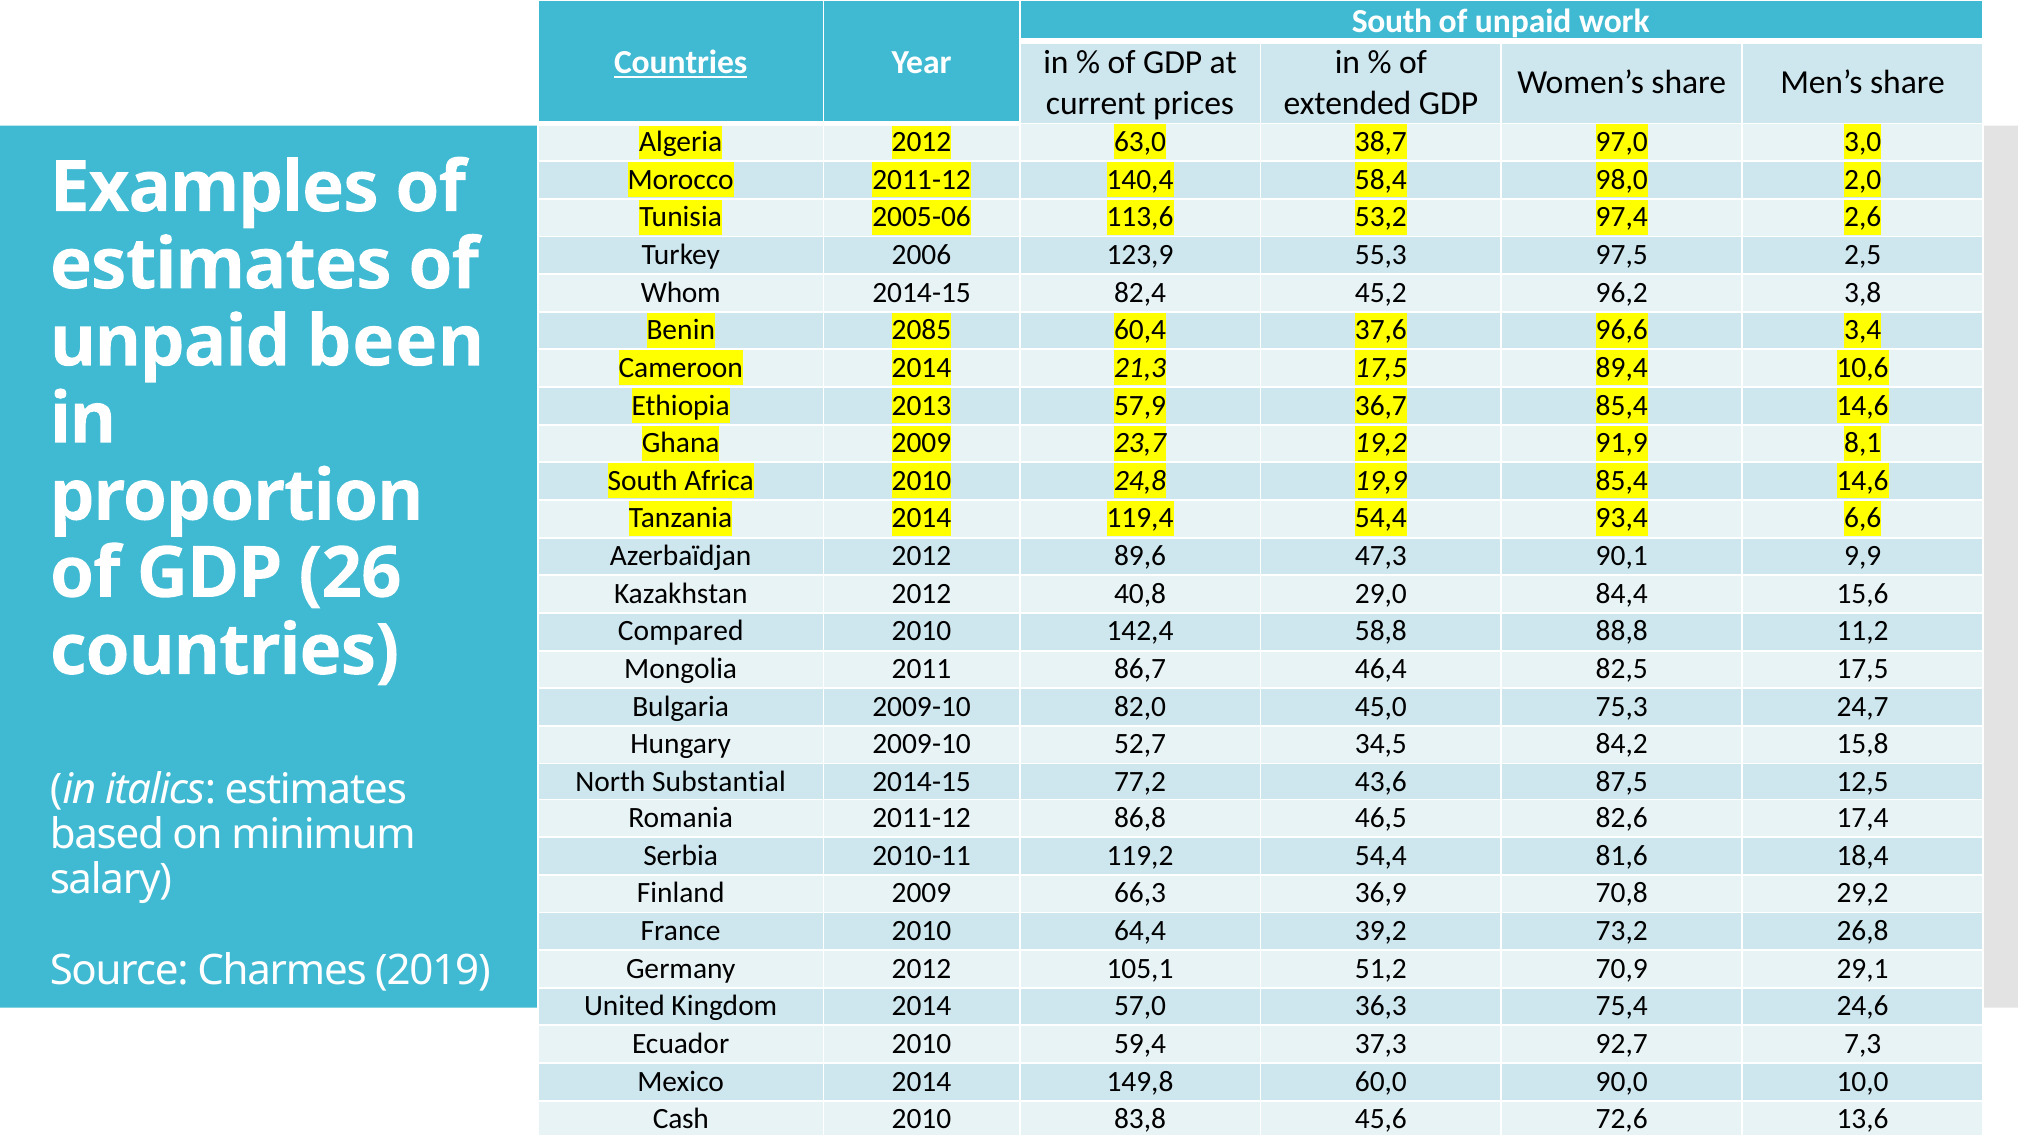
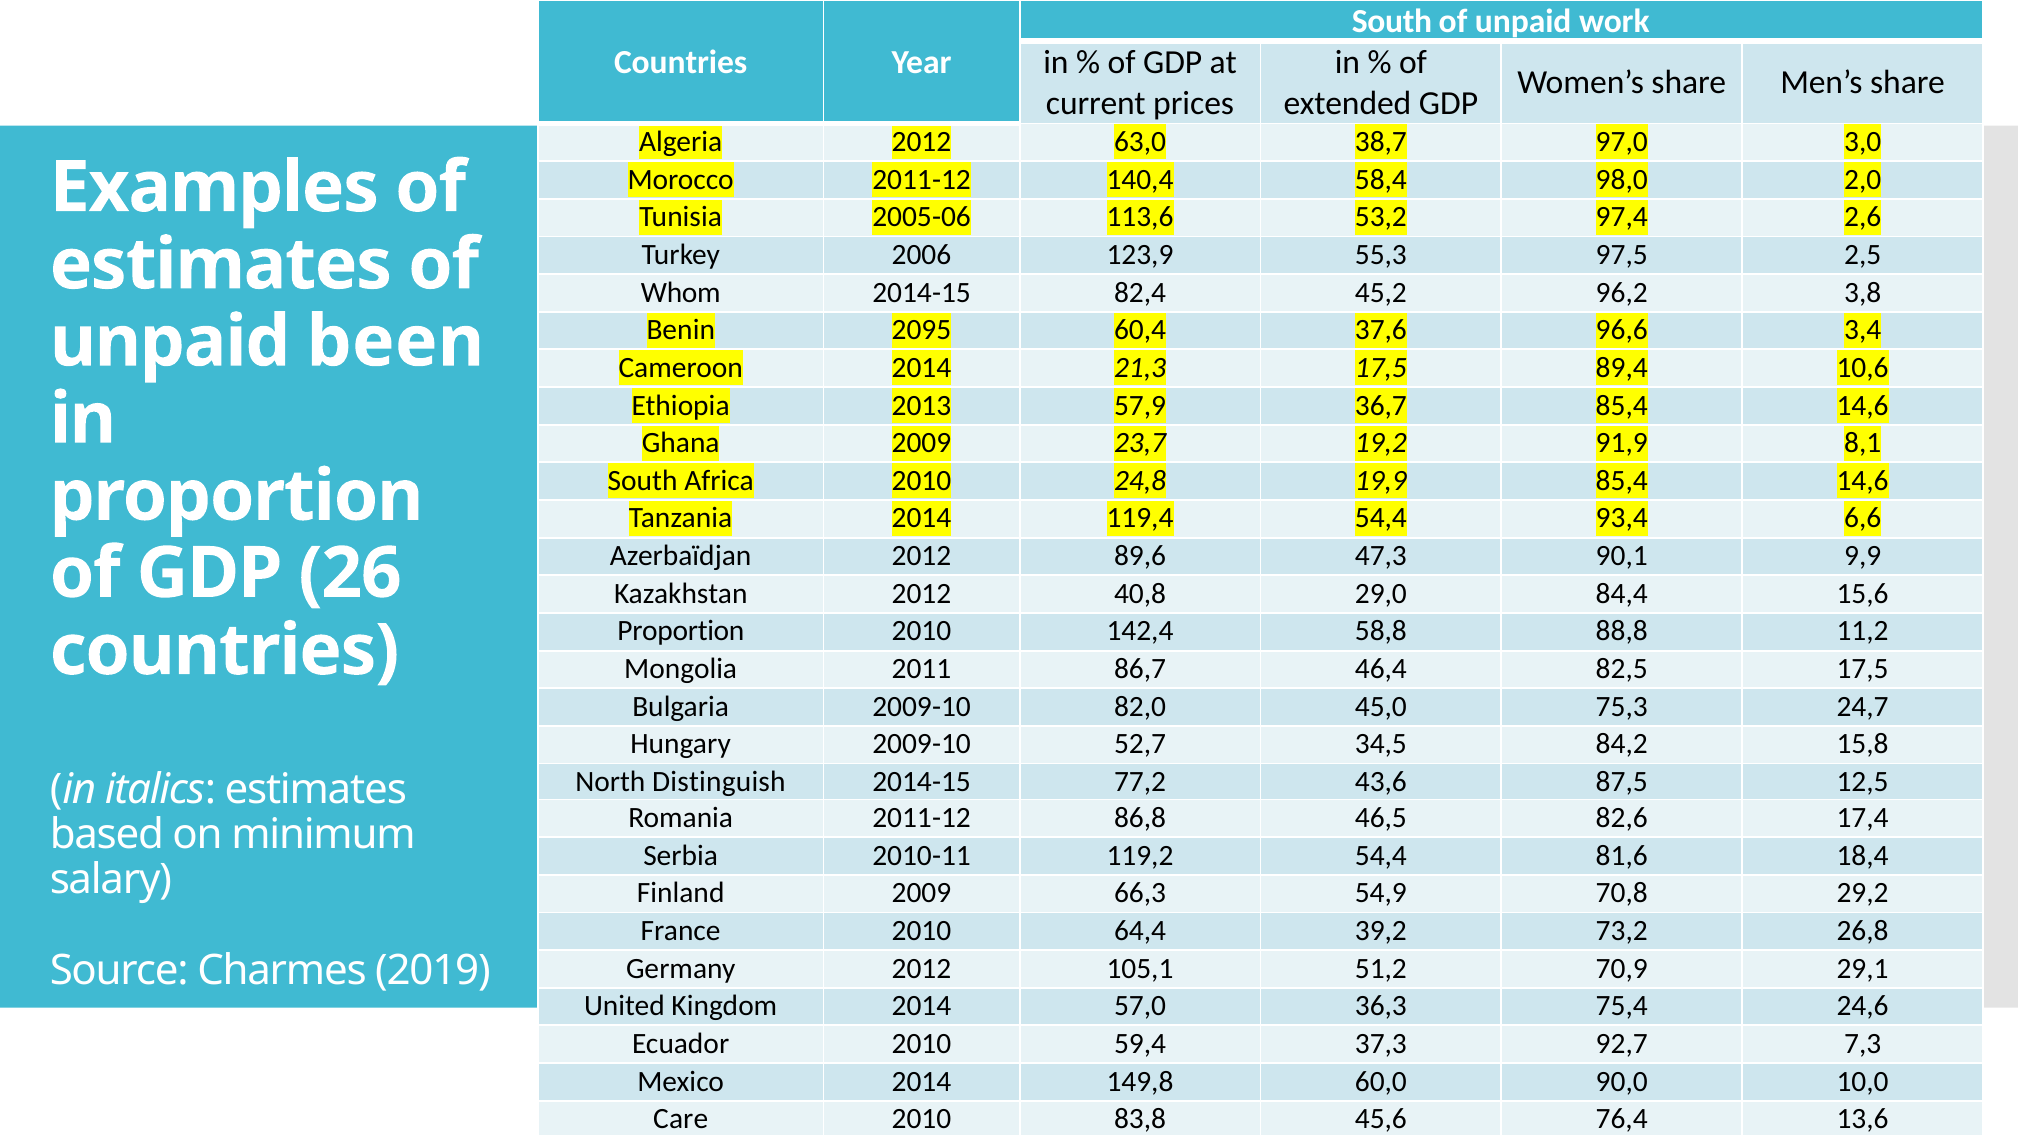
Countries underline: present -> none (681, 62)
2085: 2085 -> 2095 (921, 330)
Compared: Compared -> Proportion (681, 631)
Substantial: Substantial -> Distinguish (719, 782)
36,9: 36,9 -> 54,9 (1381, 893)
Cash: Cash -> Care (681, 1119)
72,6: 72,6 -> 76,4 (1622, 1119)
